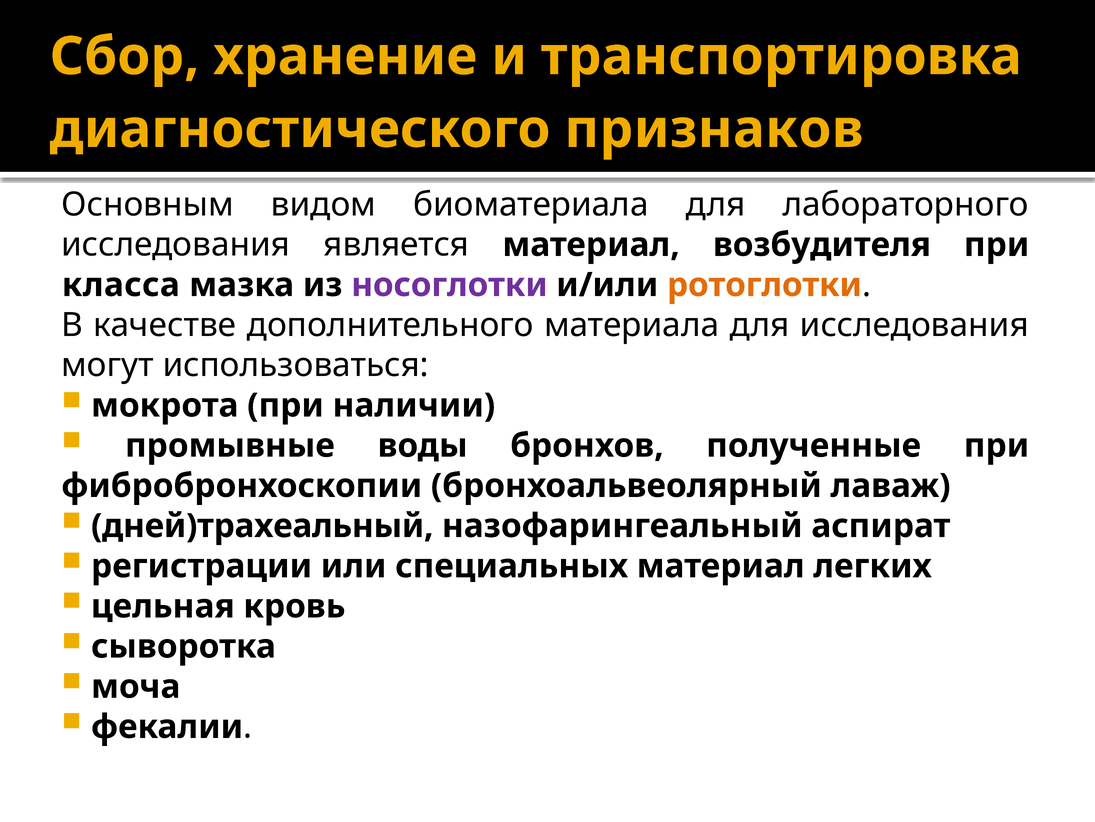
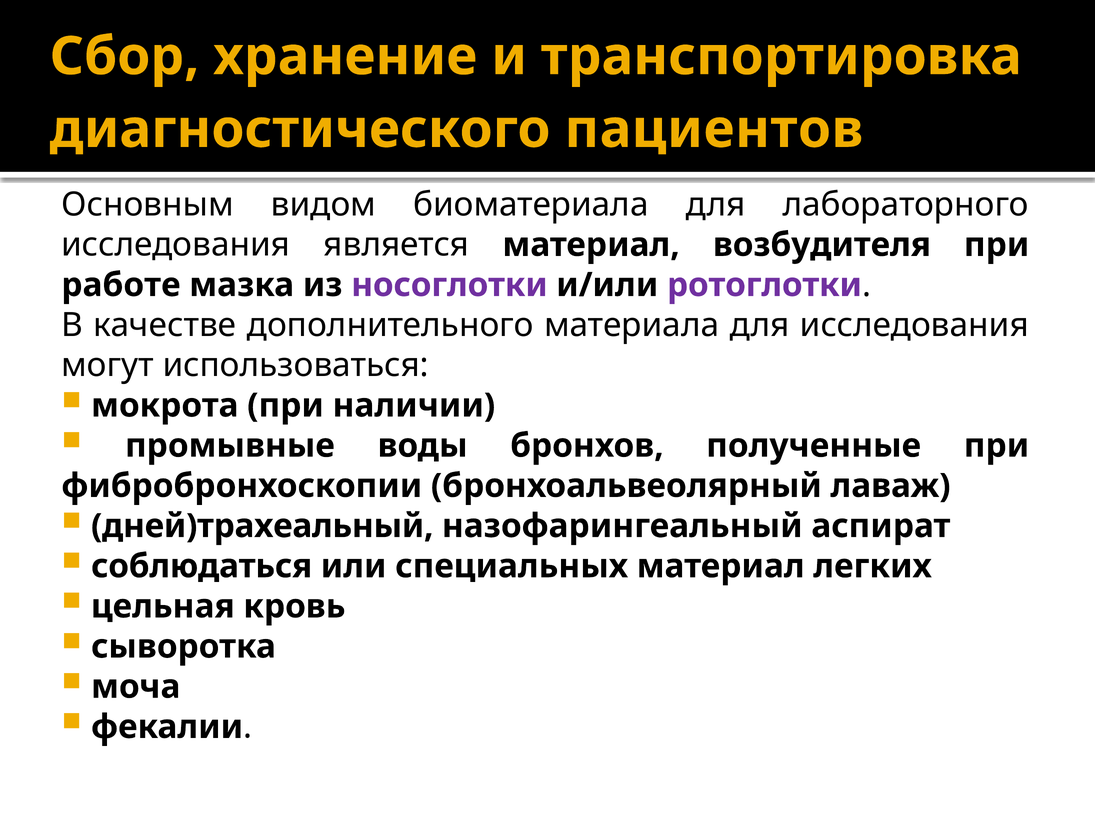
признаков: признаков -> пациентов (714, 129)
класса: класса -> работе (121, 285)
ротоглотки colour: orange -> purple (764, 285)
регистрации: регистрации -> соблюдаться (202, 566)
